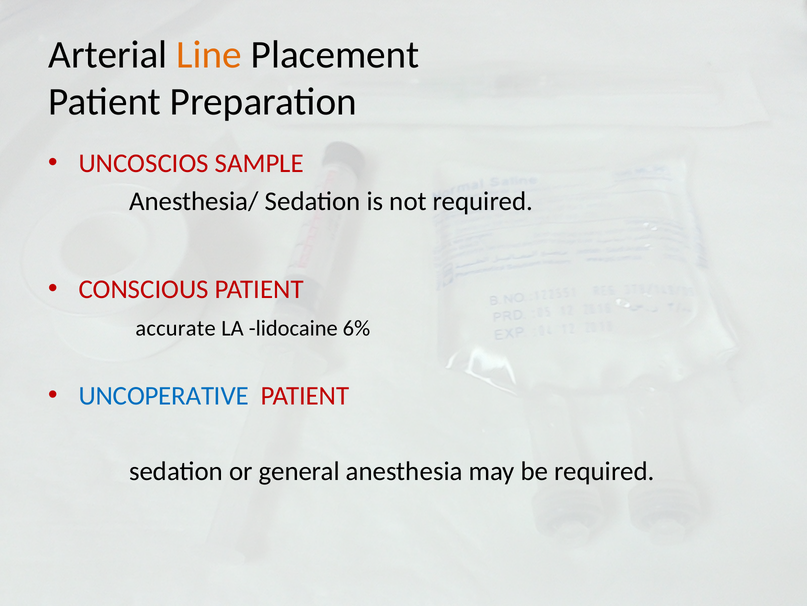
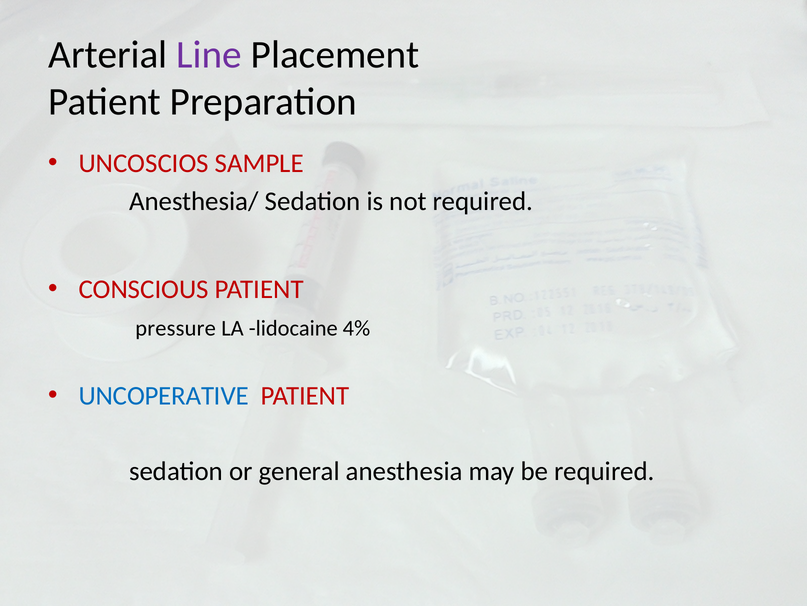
Line colour: orange -> purple (209, 55)
accurate: accurate -> pressure (176, 328)
6%: 6% -> 4% (356, 328)
